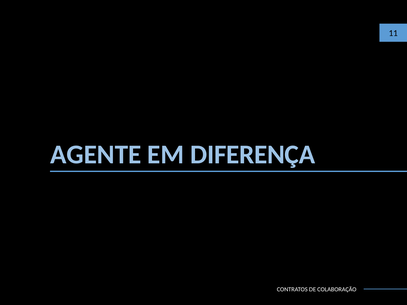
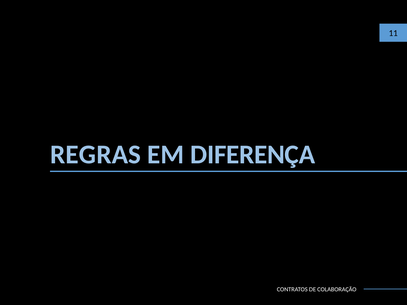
AGENTE: AGENTE -> REGRAS (96, 155)
